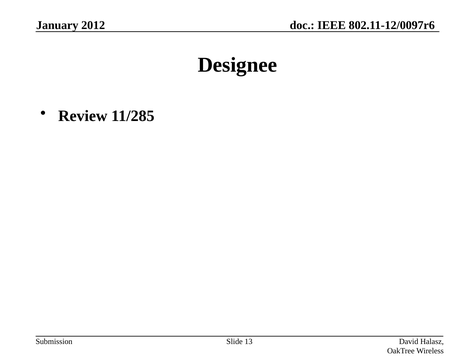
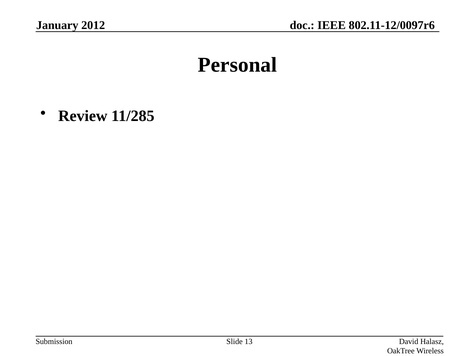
Designee: Designee -> Personal (237, 65)
